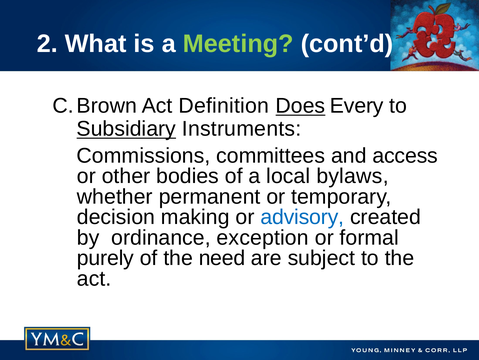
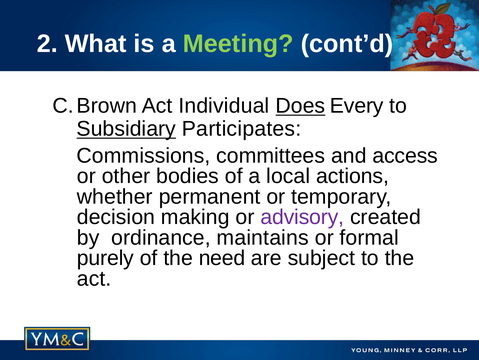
Definition: Definition -> Individual (224, 106)
Instruments: Instruments -> Participates (242, 129)
bylaws: bylaws -> actions (353, 176)
advisory colour: blue -> purple (302, 217)
exception: exception -> maintains (263, 237)
